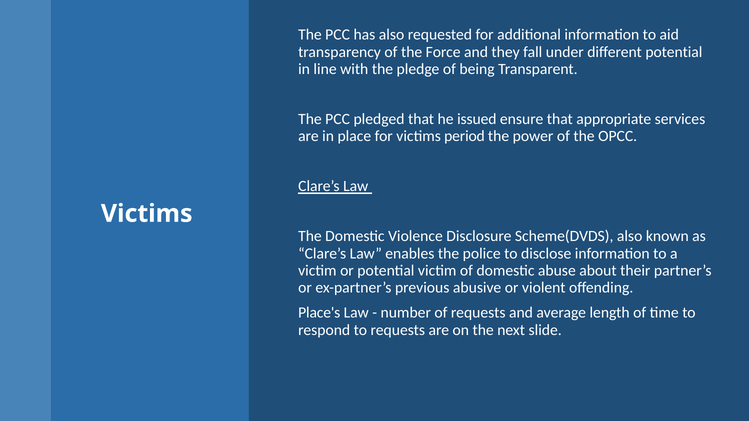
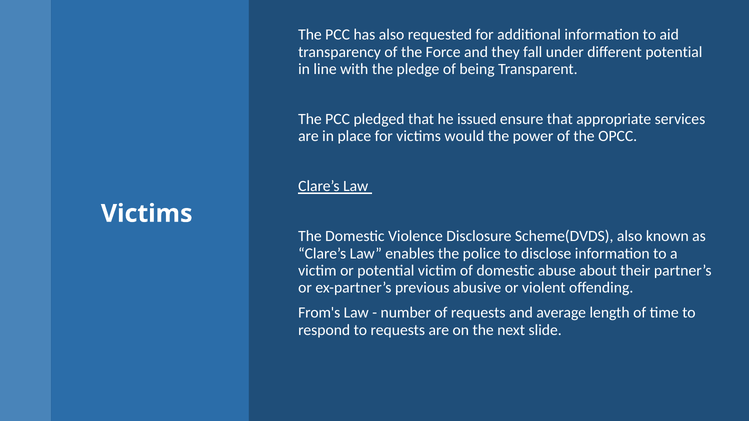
period: period -> would (464, 136)
Place's: Place's -> From's (319, 313)
